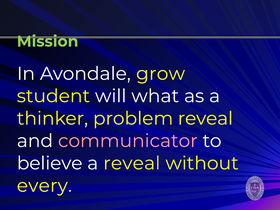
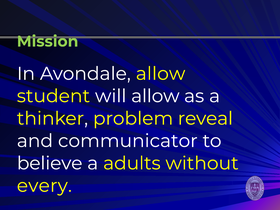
Avondale grow: grow -> allow (161, 74)
will what: what -> allow (155, 96)
communicator colour: pink -> white (128, 141)
a reveal: reveal -> adults (132, 163)
